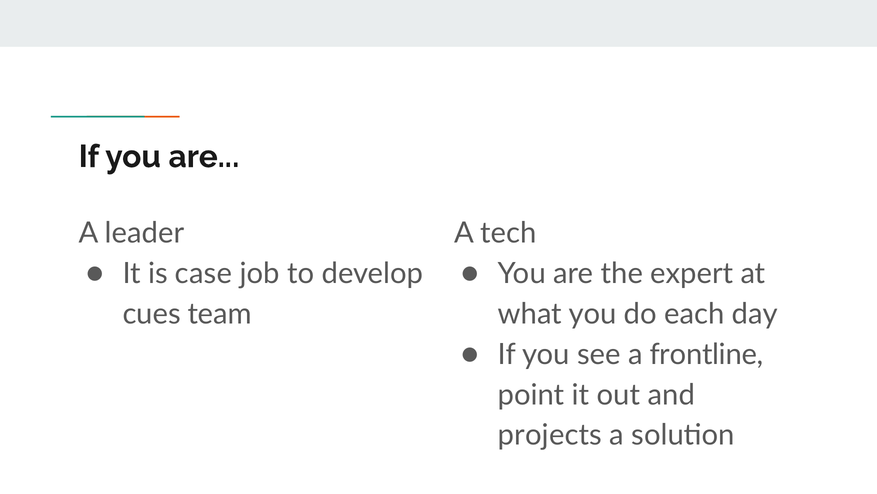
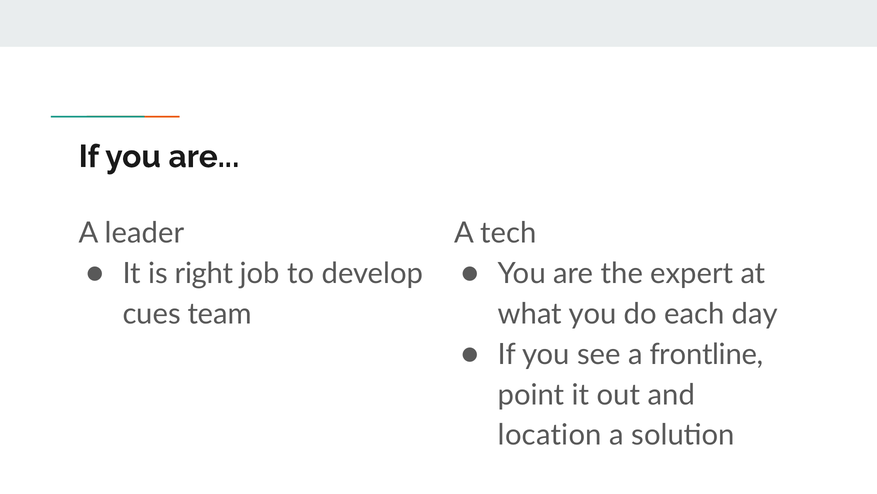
case: case -> right (204, 273)
projects: projects -> location (550, 435)
